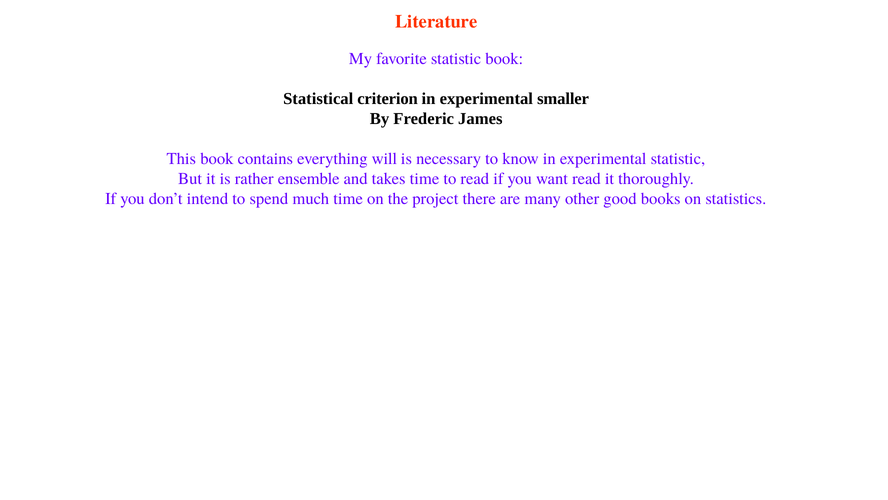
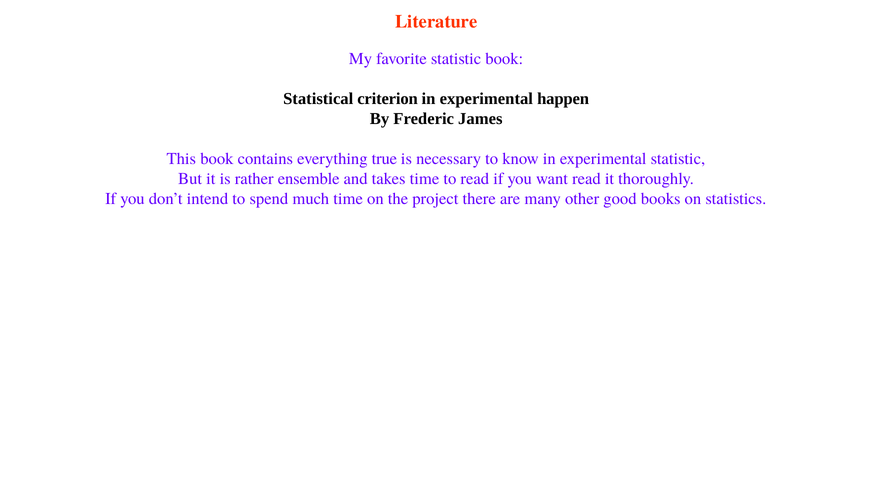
smaller: smaller -> happen (563, 99)
will: will -> true (384, 159)
